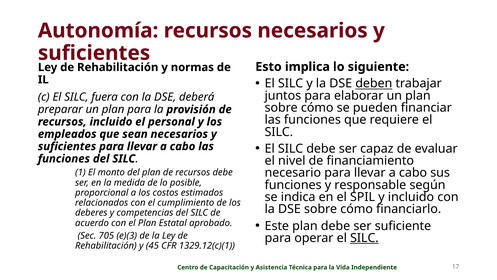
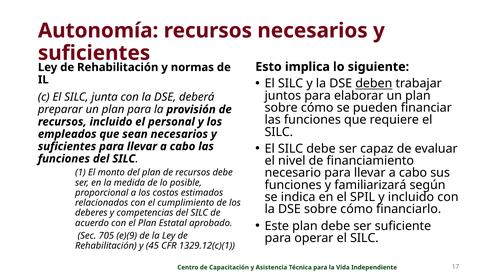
fuera: fuera -> junta (105, 97)
responsable: responsable -> familiarizará (370, 185)
e)(3: e)(3 -> e)(9 (127, 235)
SILC underline: present -> none (364, 238)
